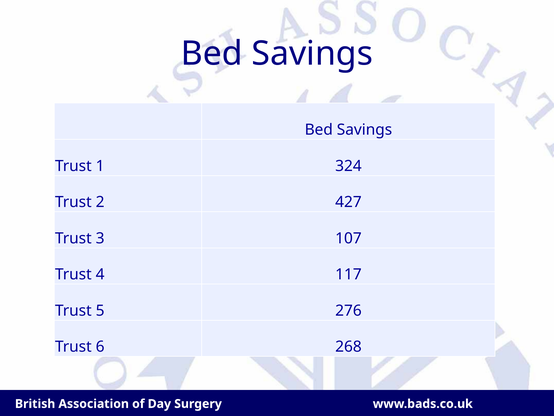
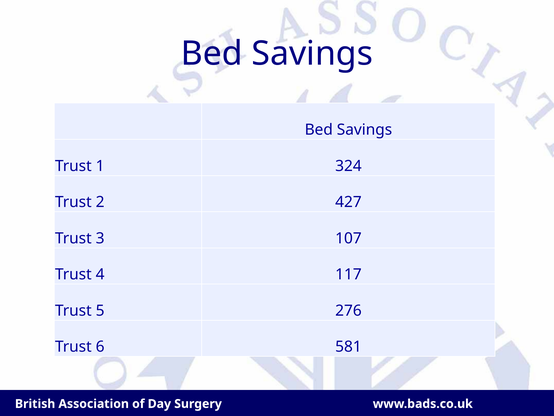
268: 268 -> 581 (348, 346)
